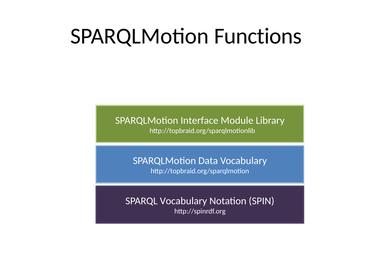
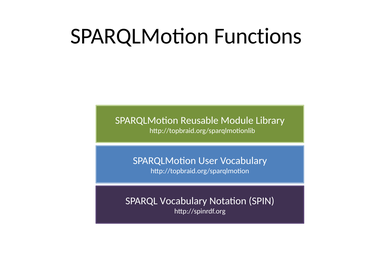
Interface: Interface -> Reusable (200, 120)
Data: Data -> User (208, 161)
